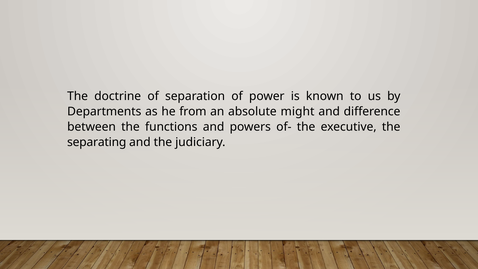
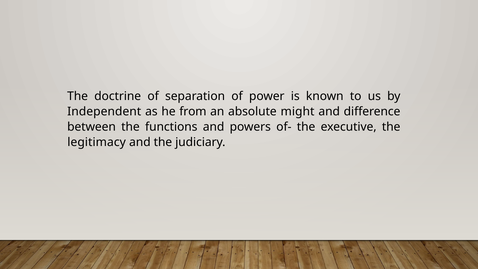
Departments: Departments -> Independent (104, 111)
separating: separating -> legitimacy (97, 142)
